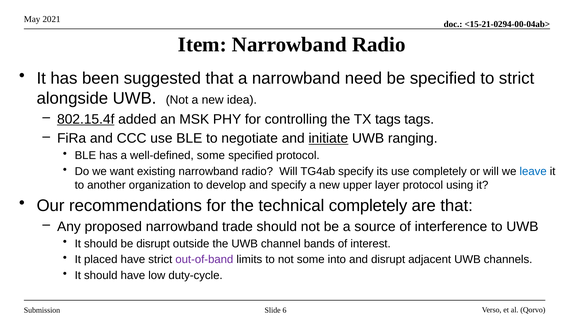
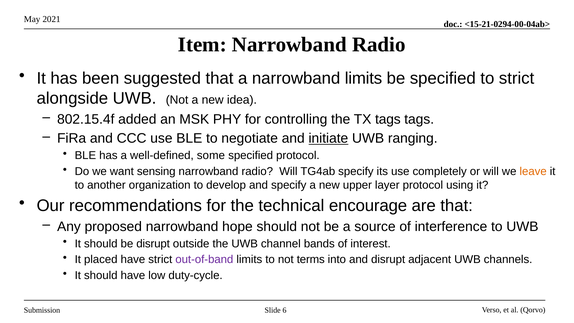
narrowband need: need -> limits (363, 78)
802.15.4f underline: present -> none (86, 119)
existing: existing -> sensing (156, 171)
leave colour: blue -> orange (533, 171)
technical completely: completely -> encourage (368, 206)
trade: trade -> hope (237, 227)
not some: some -> terms (311, 260)
